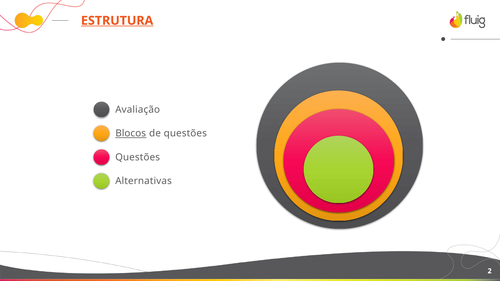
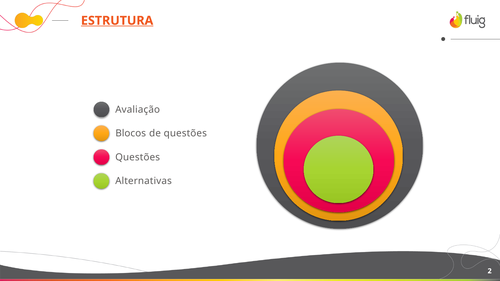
Blocos underline: present -> none (131, 134)
